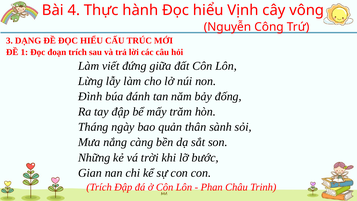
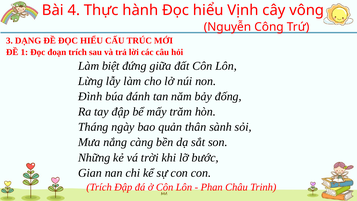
viết: viết -> biệt (111, 66)
